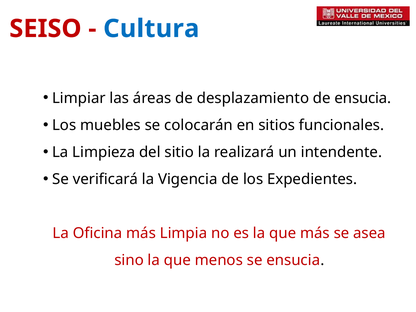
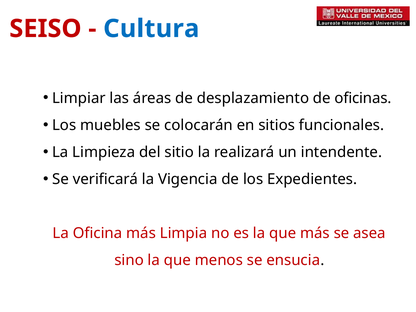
de ensucia: ensucia -> oficinas (363, 98)
